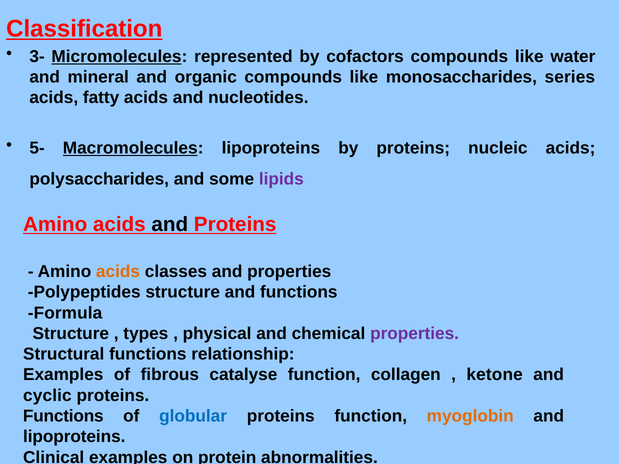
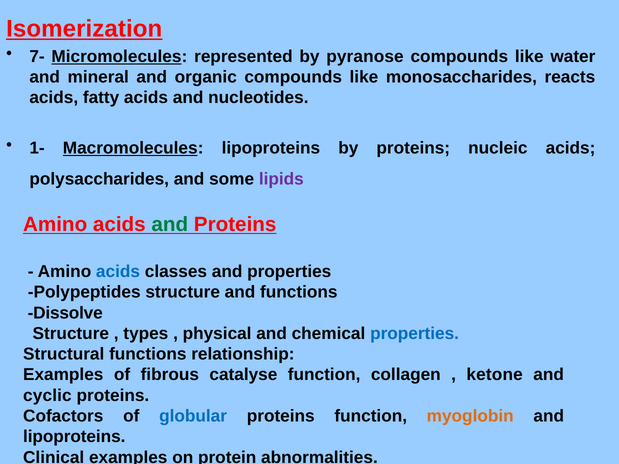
Classification: Classification -> Isomerization (84, 29)
3-: 3- -> 7- (37, 57)
cofactors: cofactors -> pyranose (365, 57)
series: series -> reacts (570, 77)
5-: 5- -> 1- (37, 148)
and colour: black -> green (170, 225)
acids colour: orange -> blue (118, 272)
Formula: Formula -> Dissolve (65, 313)
properties colour: purple -> blue (415, 334)
Functions: Functions -> Cofactors (63, 416)
